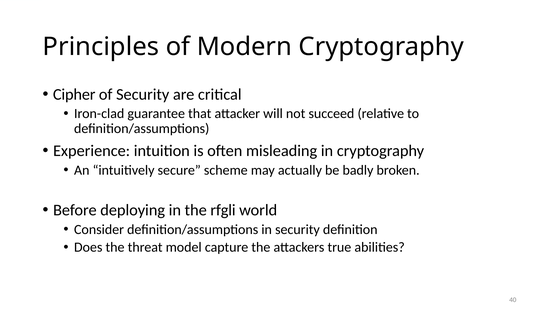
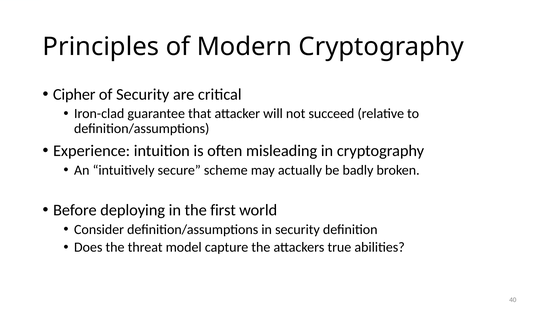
rfgli: rfgli -> first (223, 210)
